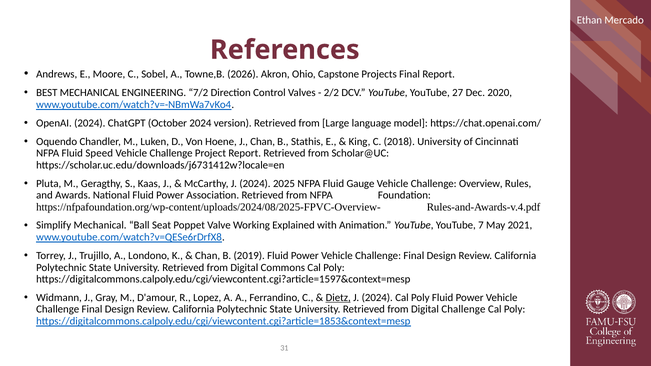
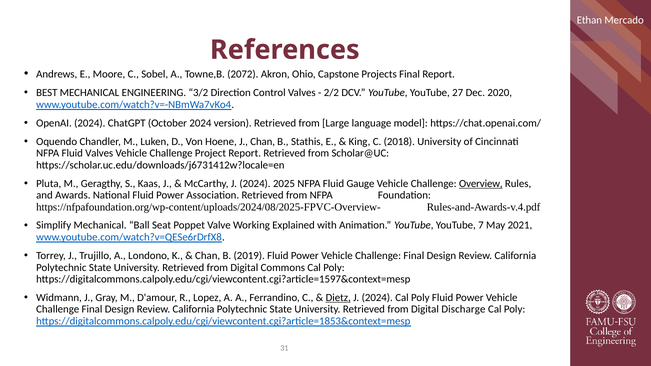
2026: 2026 -> 2072 (243, 74)
7/2: 7/2 -> 3/2 (198, 93)
Fluid Speed: Speed -> Valves (99, 153)
Overview underline: none -> present (481, 184)
Digital Challenge: Challenge -> Discharge (463, 310)
